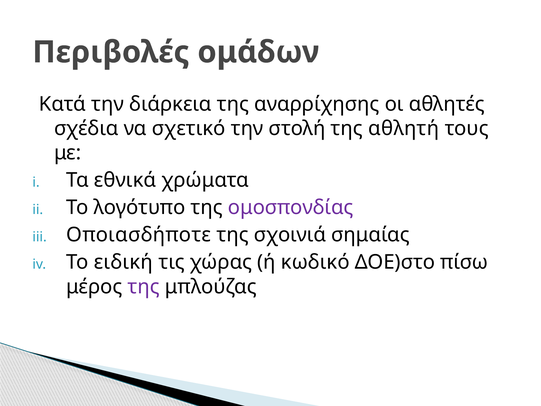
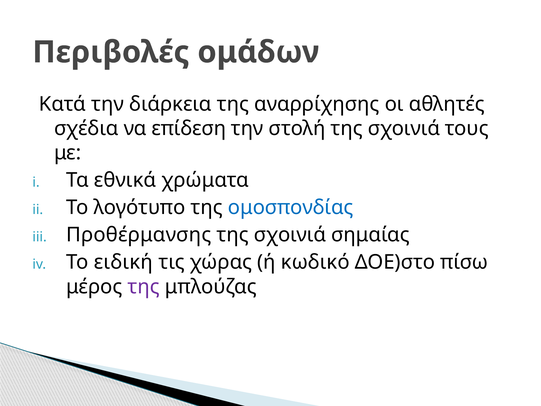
σχετικό: σχετικό -> επίδεση (189, 128)
στολή της αθλητή: αθλητή -> σχοινιά (404, 128)
ομοσπονδίας colour: purple -> blue (291, 207)
Οποιασδήποτε: Οποιασδήποτε -> Προθέρμανσης (139, 235)
